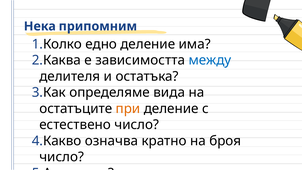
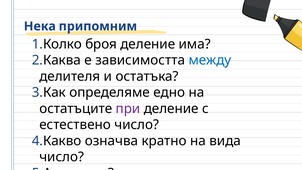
едно: едно -> броя (101, 44)
вида: вида -> едно (169, 92)
при colour: orange -> purple (128, 109)
броя: броя -> вида (225, 141)
